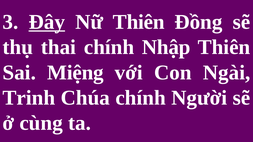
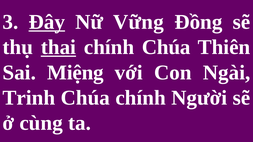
Nữ Thiên: Thiên -> Vững (138, 22)
thai underline: none -> present (58, 47)
chính Nhập: Nhập -> Chúa (166, 47)
